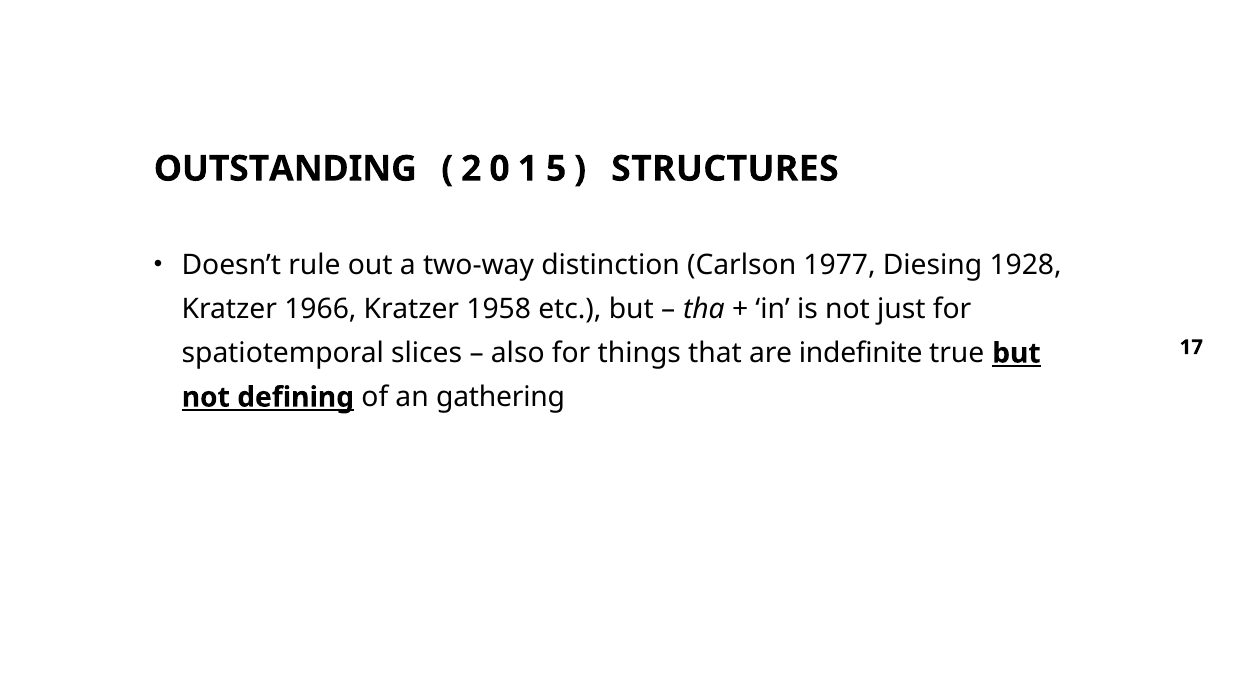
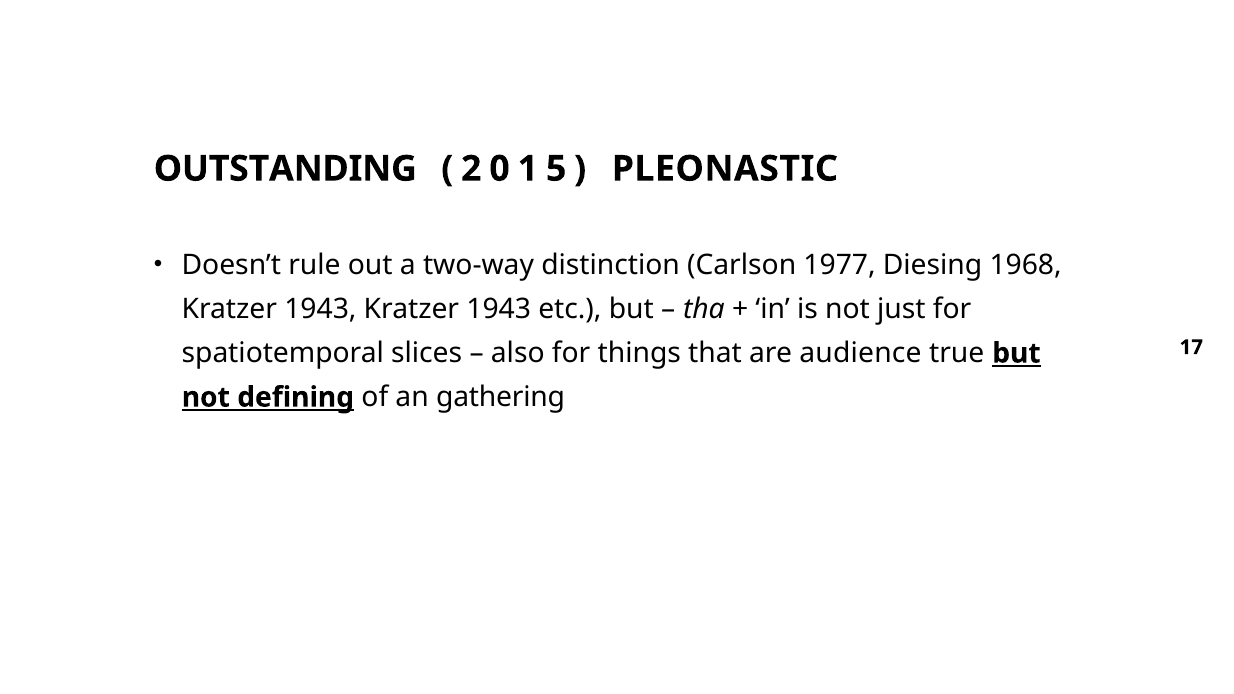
STRUCTURES: STRUCTURES -> PLEONASTIC (725, 169)
1928: 1928 -> 1968 (1026, 265)
1966: 1966 -> 1943 (320, 309)
1958: 1958 -> 1943 (499, 309)
indefinite: indefinite -> audience (860, 353)
